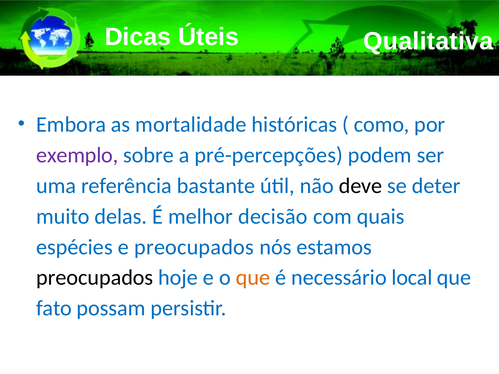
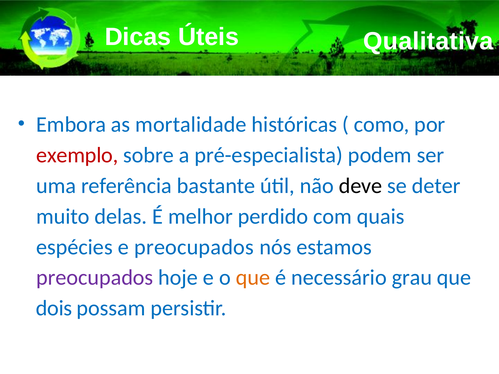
exemplo colour: purple -> red (77, 155)
pré-percepções: pré-percepções -> pré-especialista (269, 155)
decisão: decisão -> perdido (273, 217)
preocupados colour: black -> purple (95, 278)
local: local -> grau (412, 278)
fato: fato -> dois (54, 308)
